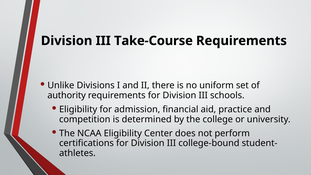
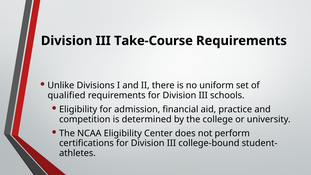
authority: authority -> qualified (66, 95)
